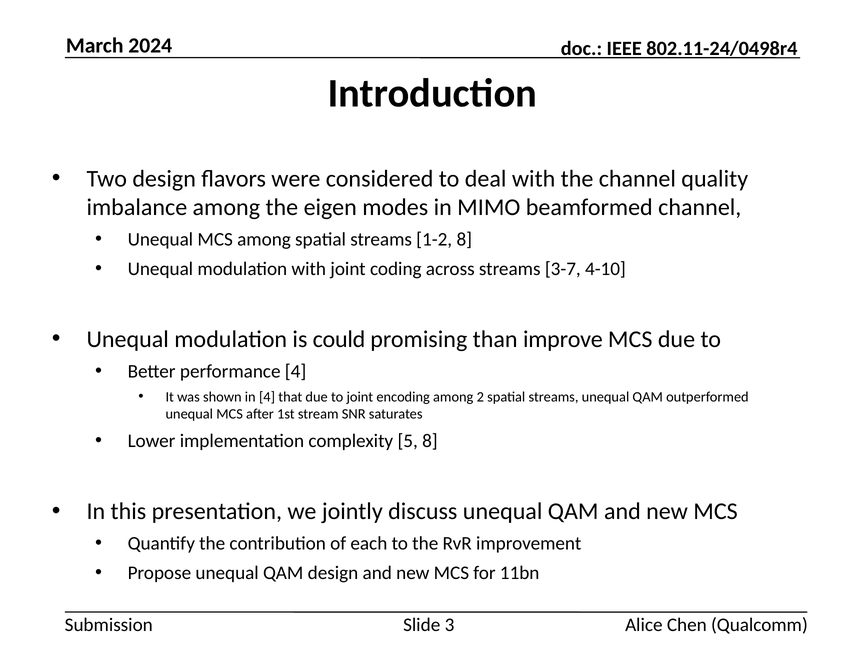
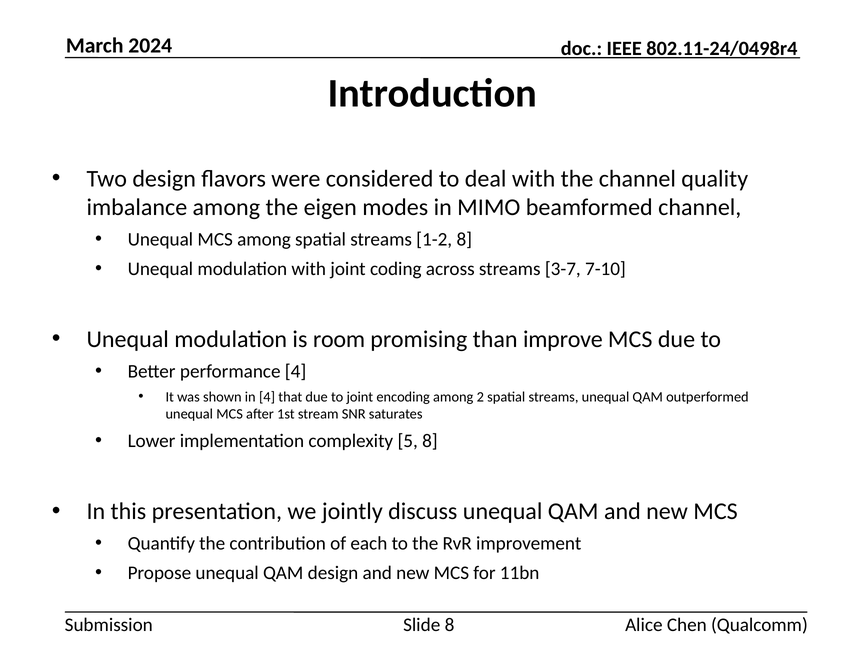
4-10: 4-10 -> 7-10 (605, 269)
could: could -> room (339, 340)
Slide 3: 3 -> 8 (450, 625)
